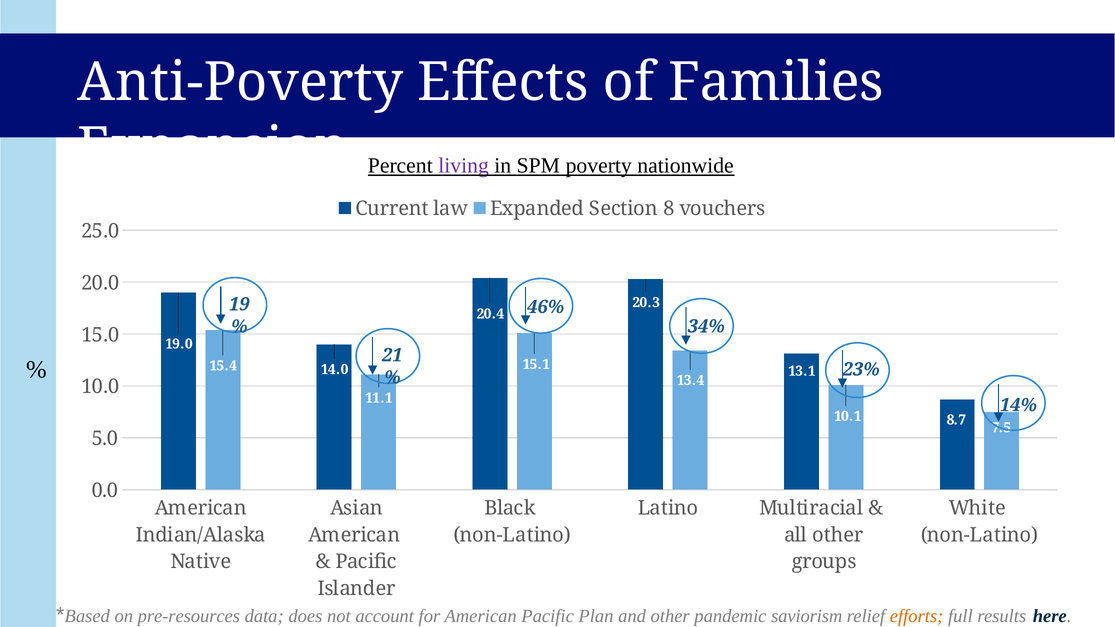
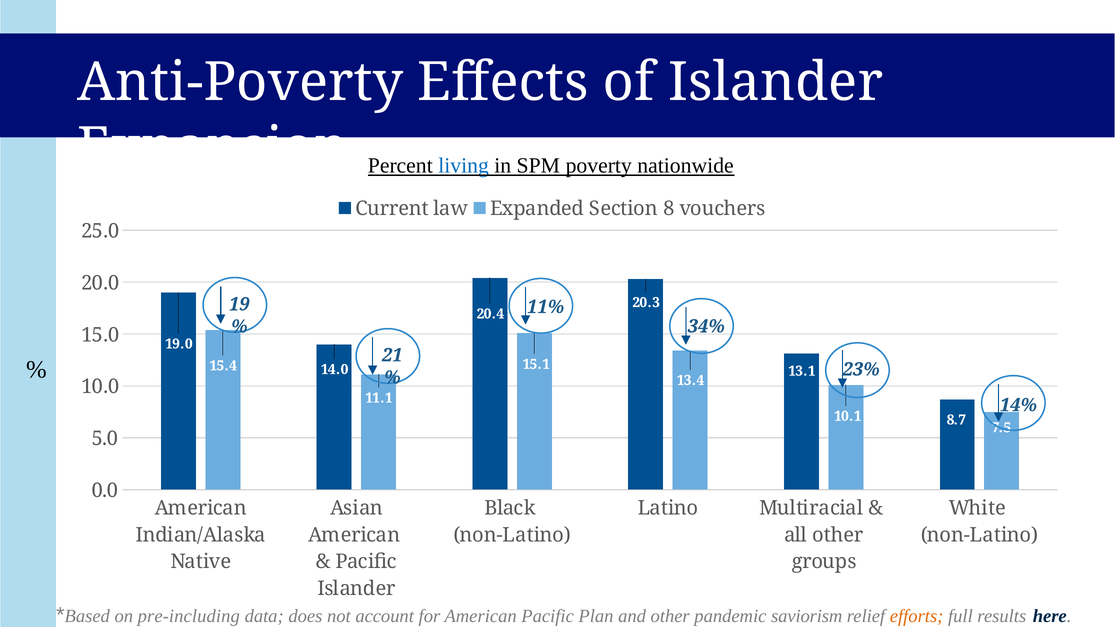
of Families: Families -> Islander (776, 83)
living colour: purple -> blue (464, 166)
46%: 46% -> 11% (546, 307)
pre-resources: pre-resources -> pre-including (189, 616)
